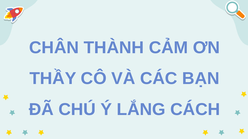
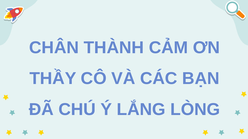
CÁCH: CÁCH -> LÒNG (195, 110)
